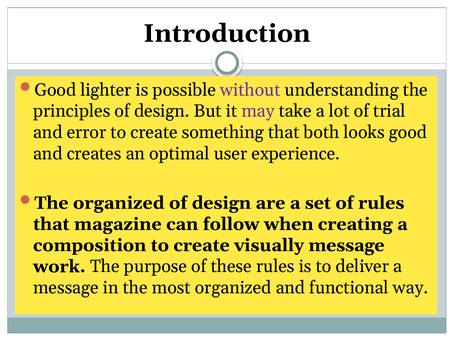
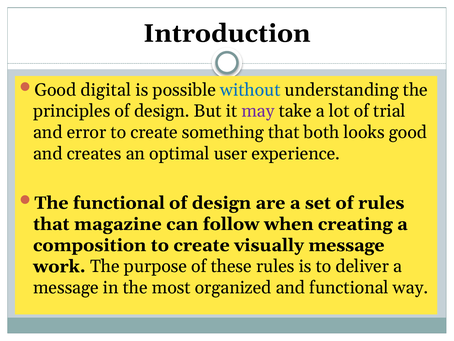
lighter: lighter -> digital (106, 90)
without colour: purple -> blue (250, 90)
The organized: organized -> functional (119, 203)
